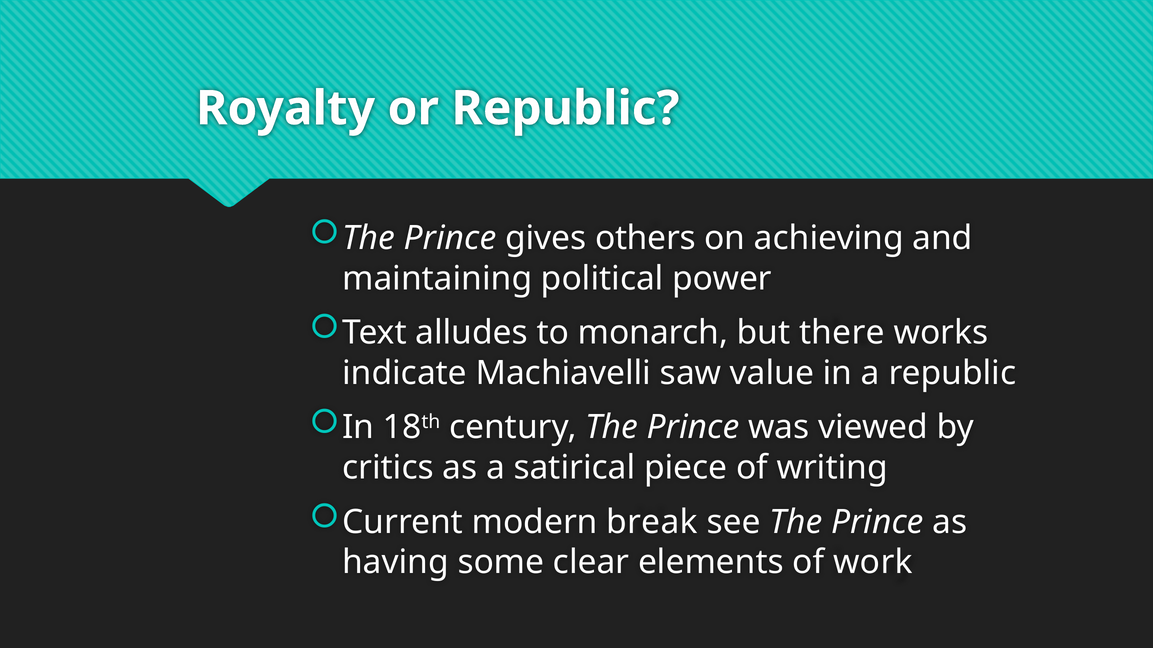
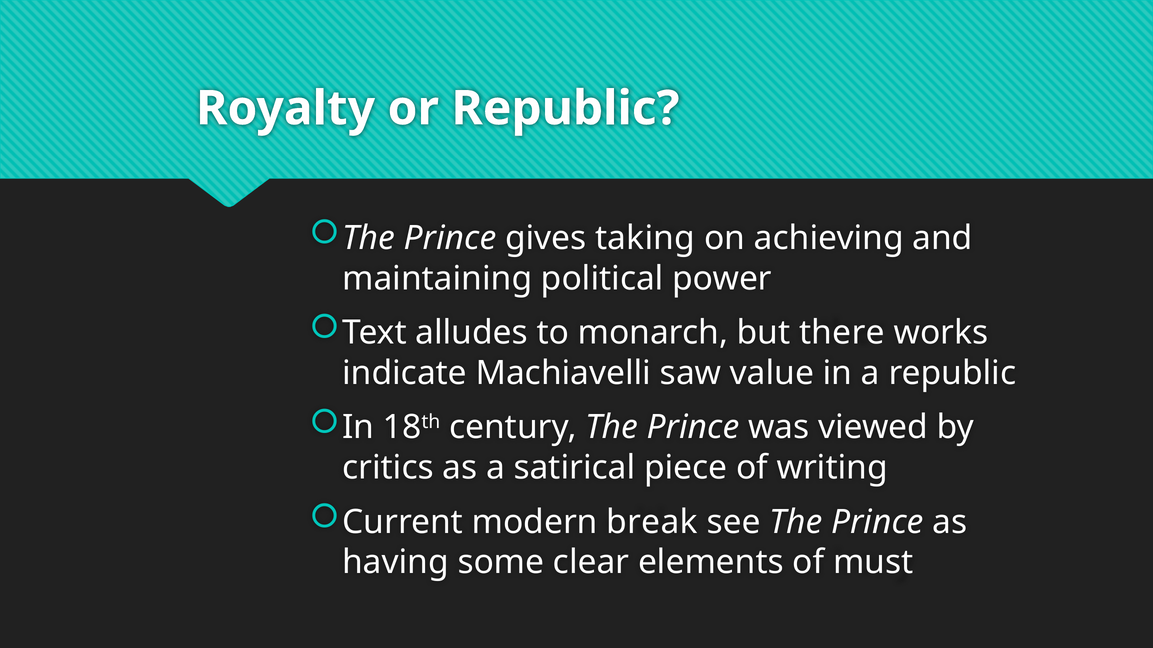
others: others -> taking (645, 238)
work: work -> must (873, 563)
